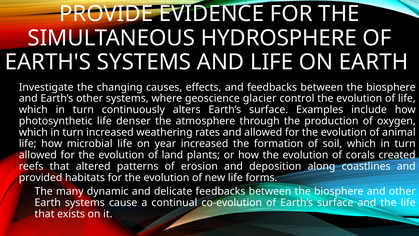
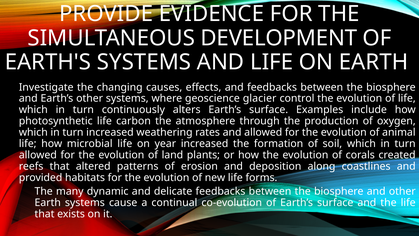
HYDROSPHERE: HYDROSPHERE -> DEVELOPMENT (279, 38)
denser: denser -> carbon (134, 121)
